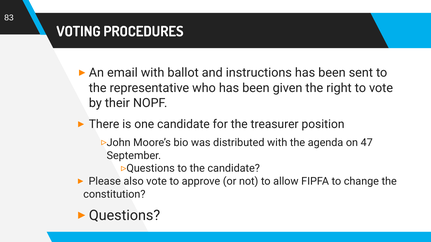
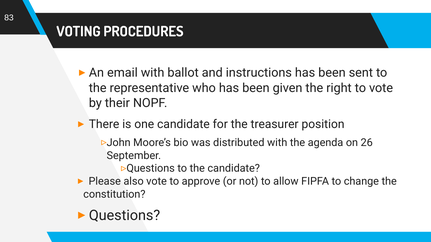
47: 47 -> 26 (367, 143)
